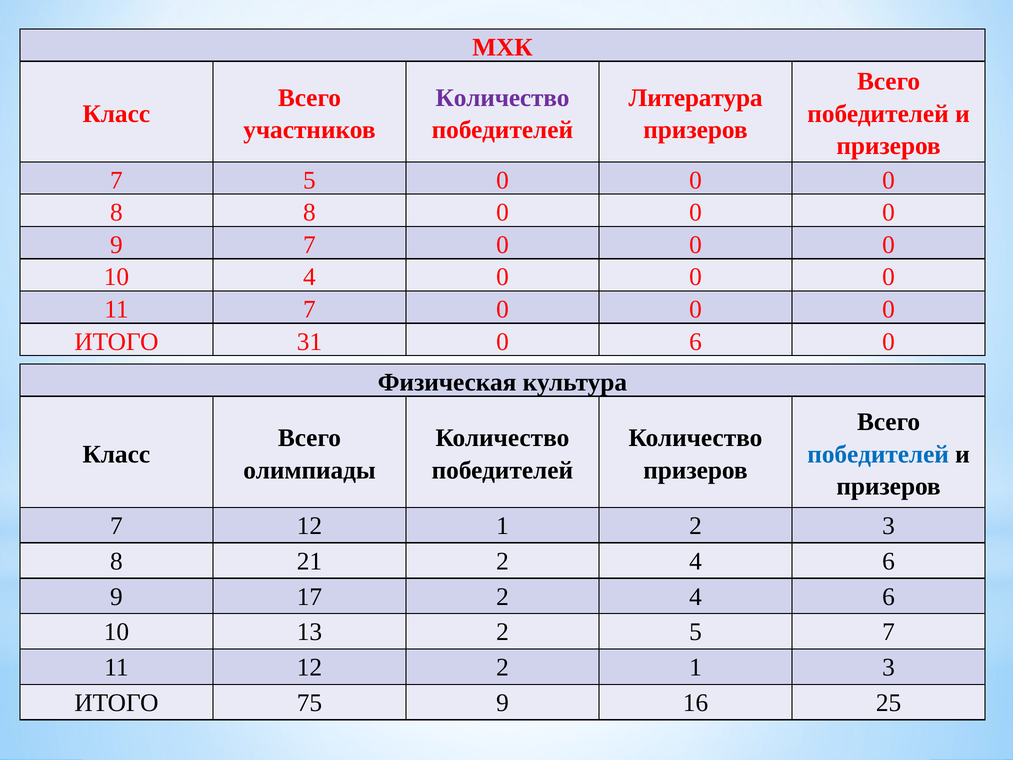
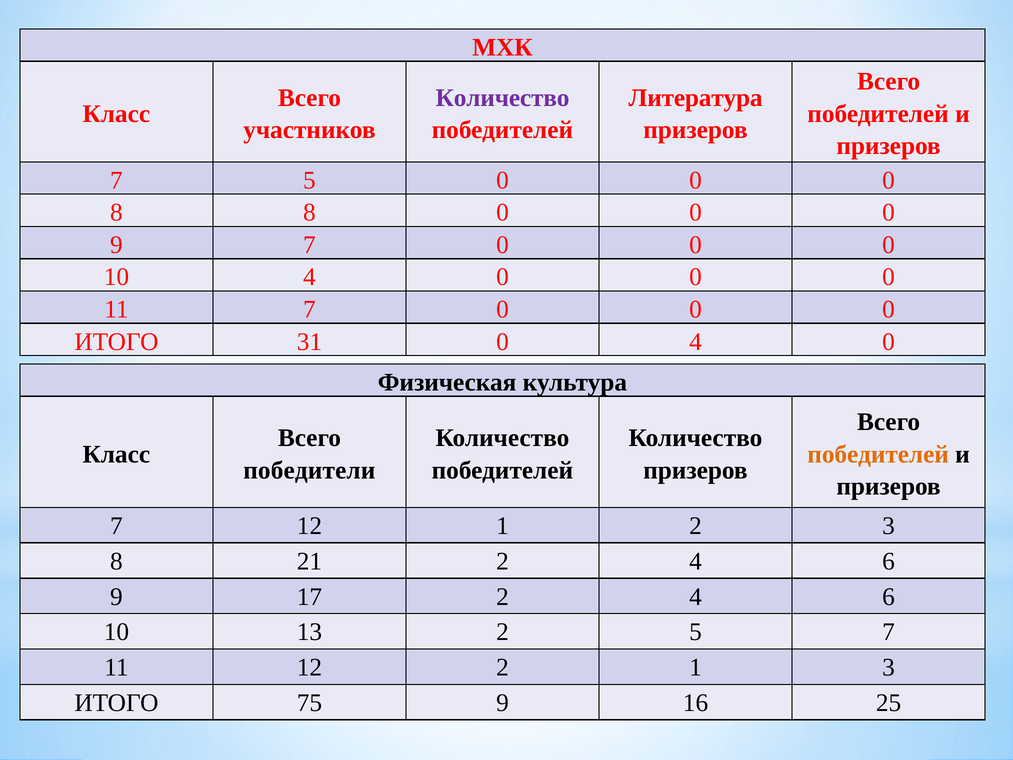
0 6: 6 -> 4 (695, 342)
победителей colour: blue -> orange (878, 454)
олимпиады: олимпиады -> победители (309, 470)
